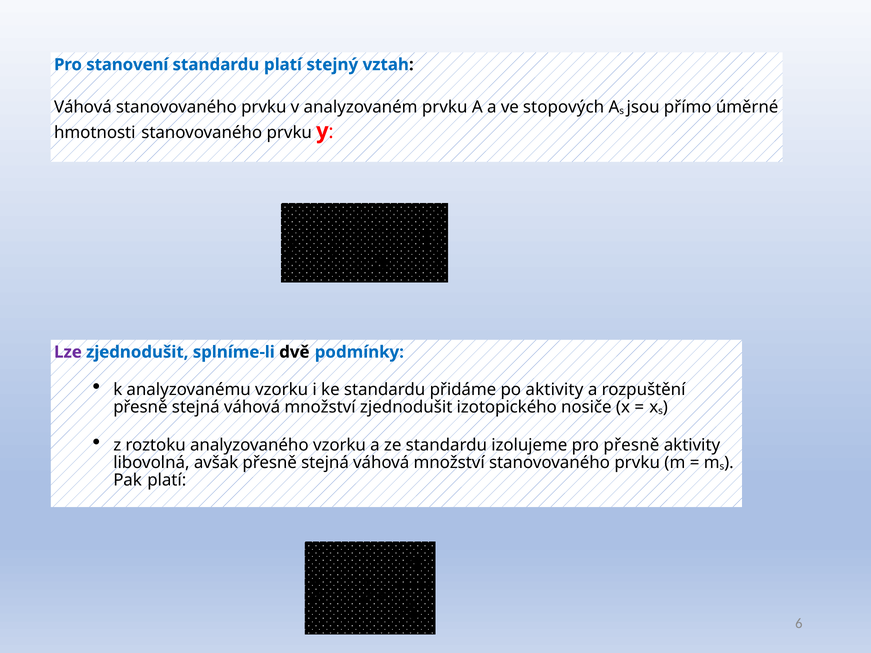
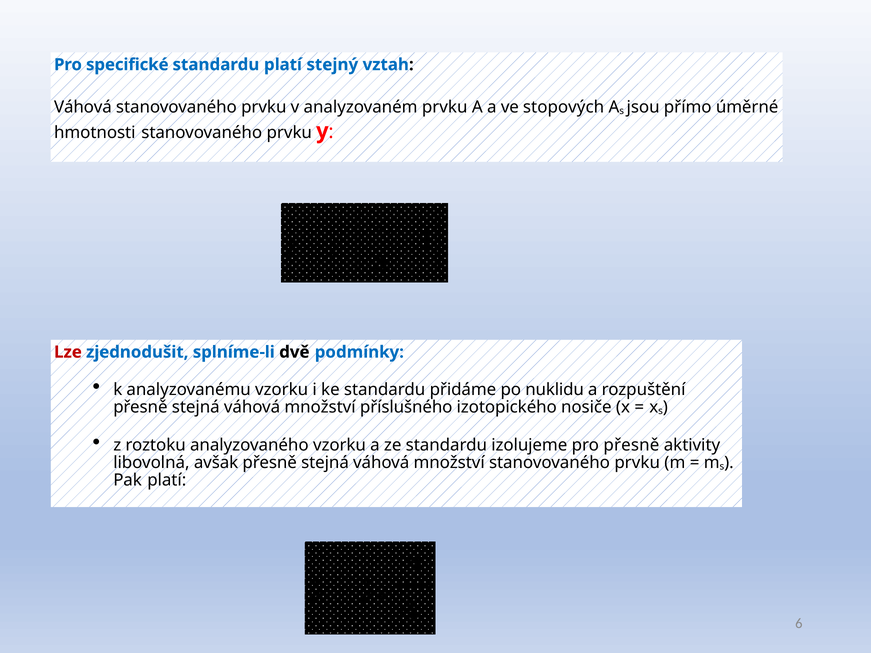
stanovení: stanovení -> specifické (127, 65)
Lze colour: purple -> red (68, 352)
po aktivity: aktivity -> nuklidu (555, 390)
množství zjednodušit: zjednodušit -> příslušného (406, 407)
